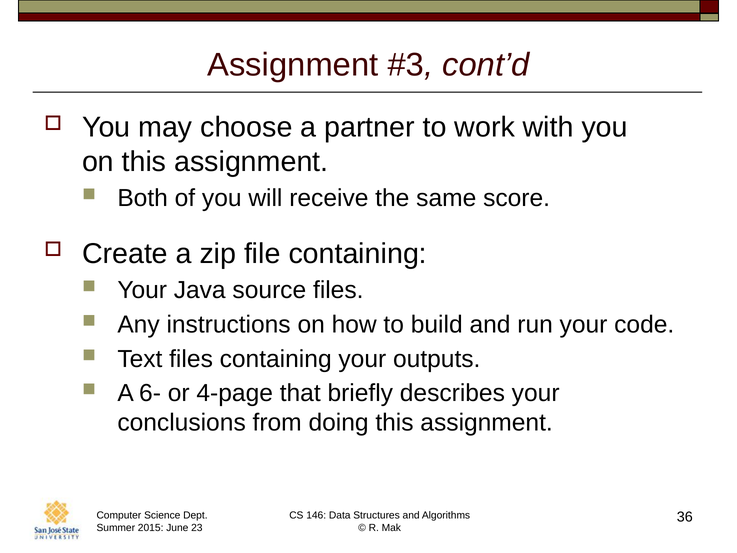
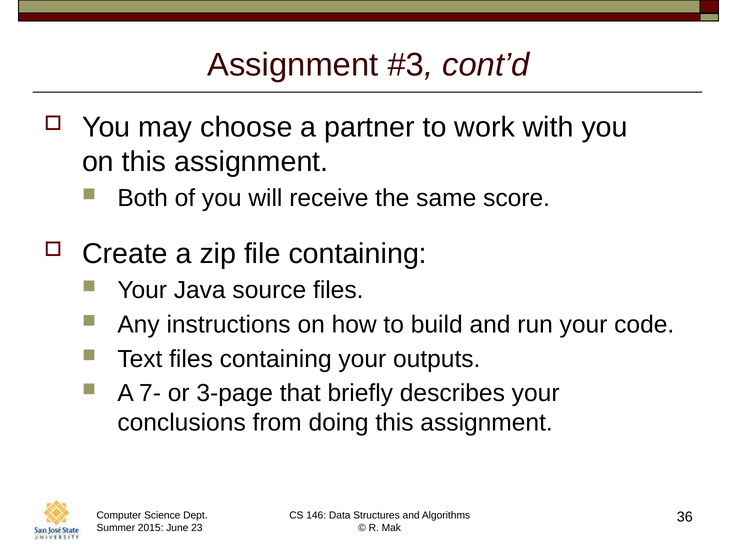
6-: 6- -> 7- (150, 393)
4-page: 4-page -> 3-page (235, 393)
